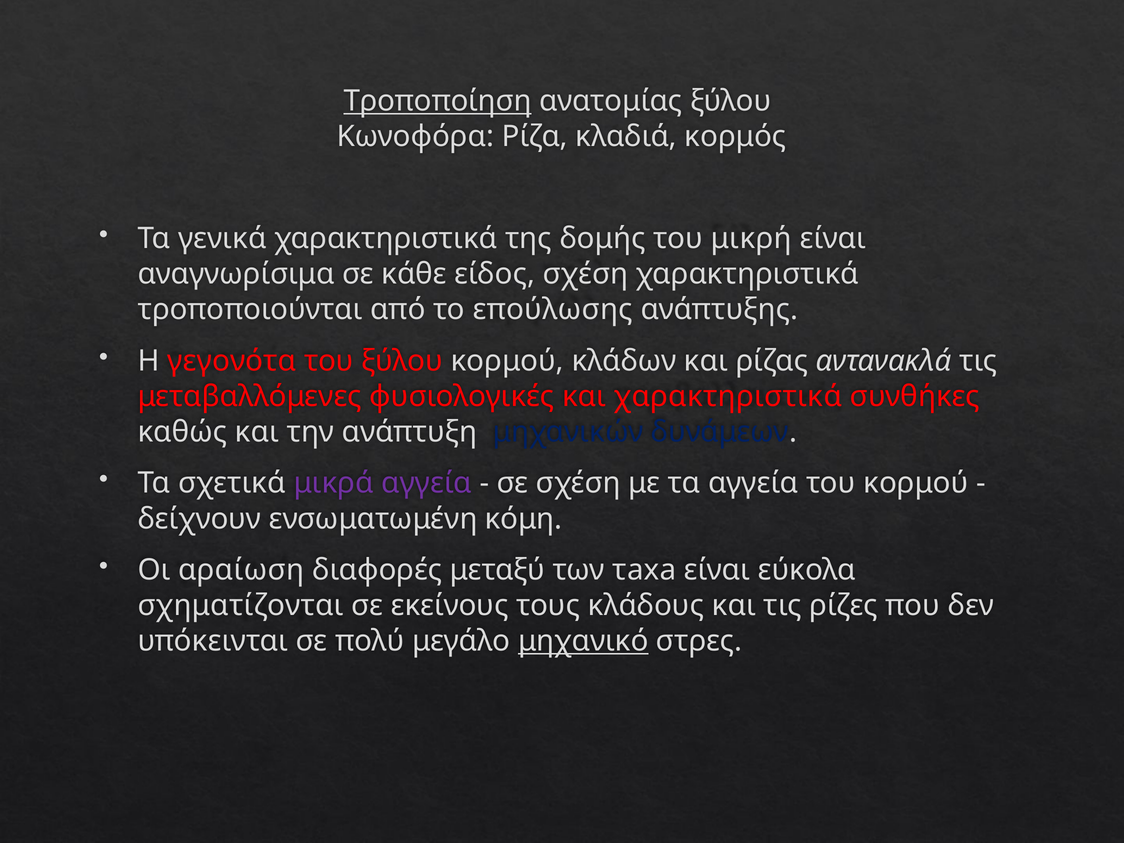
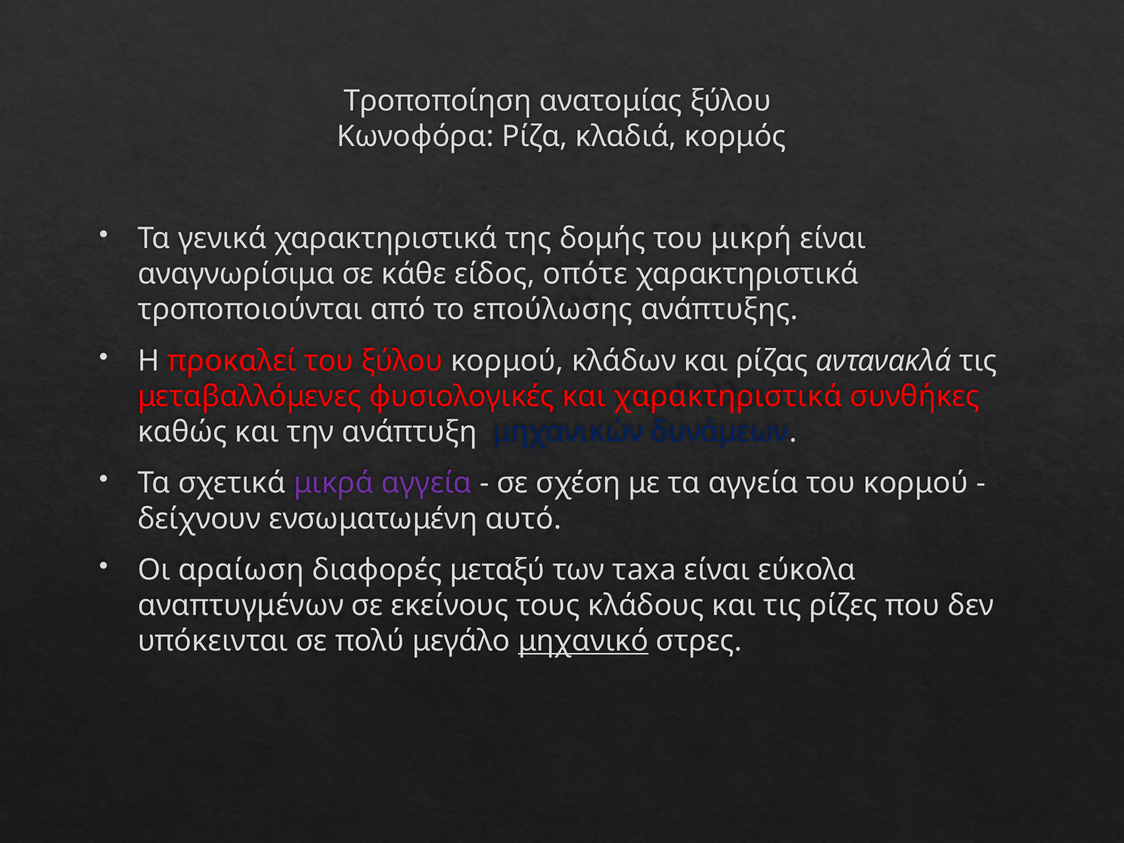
Τροποποίηση underline: present -> none (438, 101)
είδος σχέση: σχέση -> οπότε (585, 274)
γεγονότα: γεγονότα -> προκαλεί (232, 361)
κόμη: κόμη -> αυτό (523, 519)
σχηματίζονται: σχηματίζονται -> αναπτυγμένων (241, 605)
